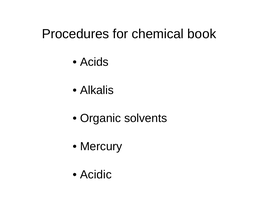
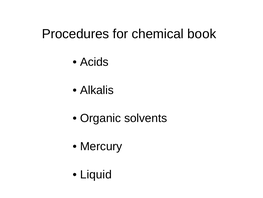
Acidic: Acidic -> Liquid (96, 174)
